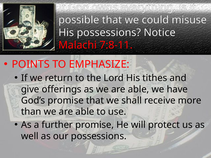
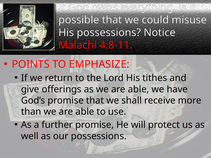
7:8-11: 7:8-11 -> 4:8-11 (116, 45)
